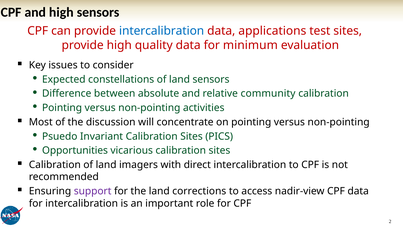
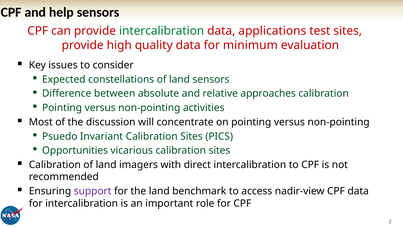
and high: high -> help (61, 12)
intercalibration colour: blue -> green (162, 31)
community: community -> approaches (268, 94)
corrections: corrections -> benchmark (199, 191)
